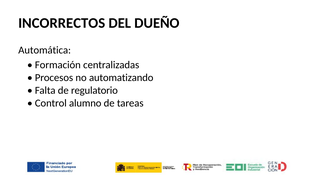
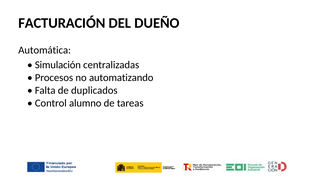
INCORRECTOS: INCORRECTOS -> FACTURACIÓN (62, 23)
Formación: Formación -> Simulación (58, 65)
regulatorio: regulatorio -> duplicados (94, 90)
